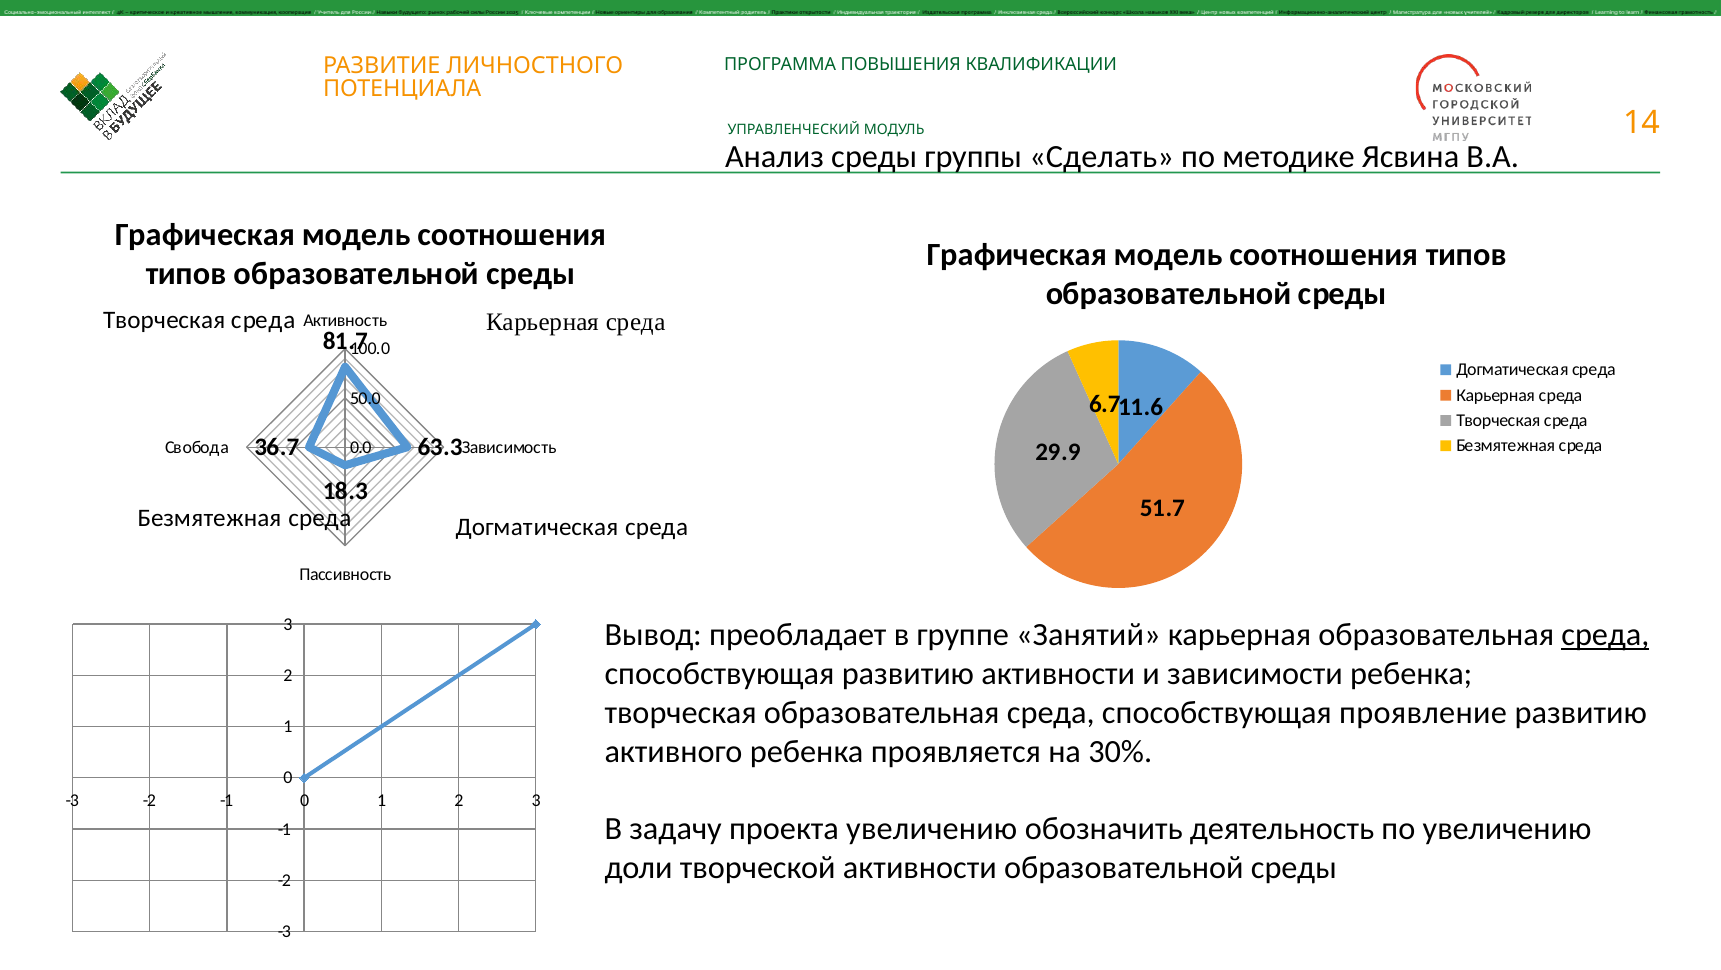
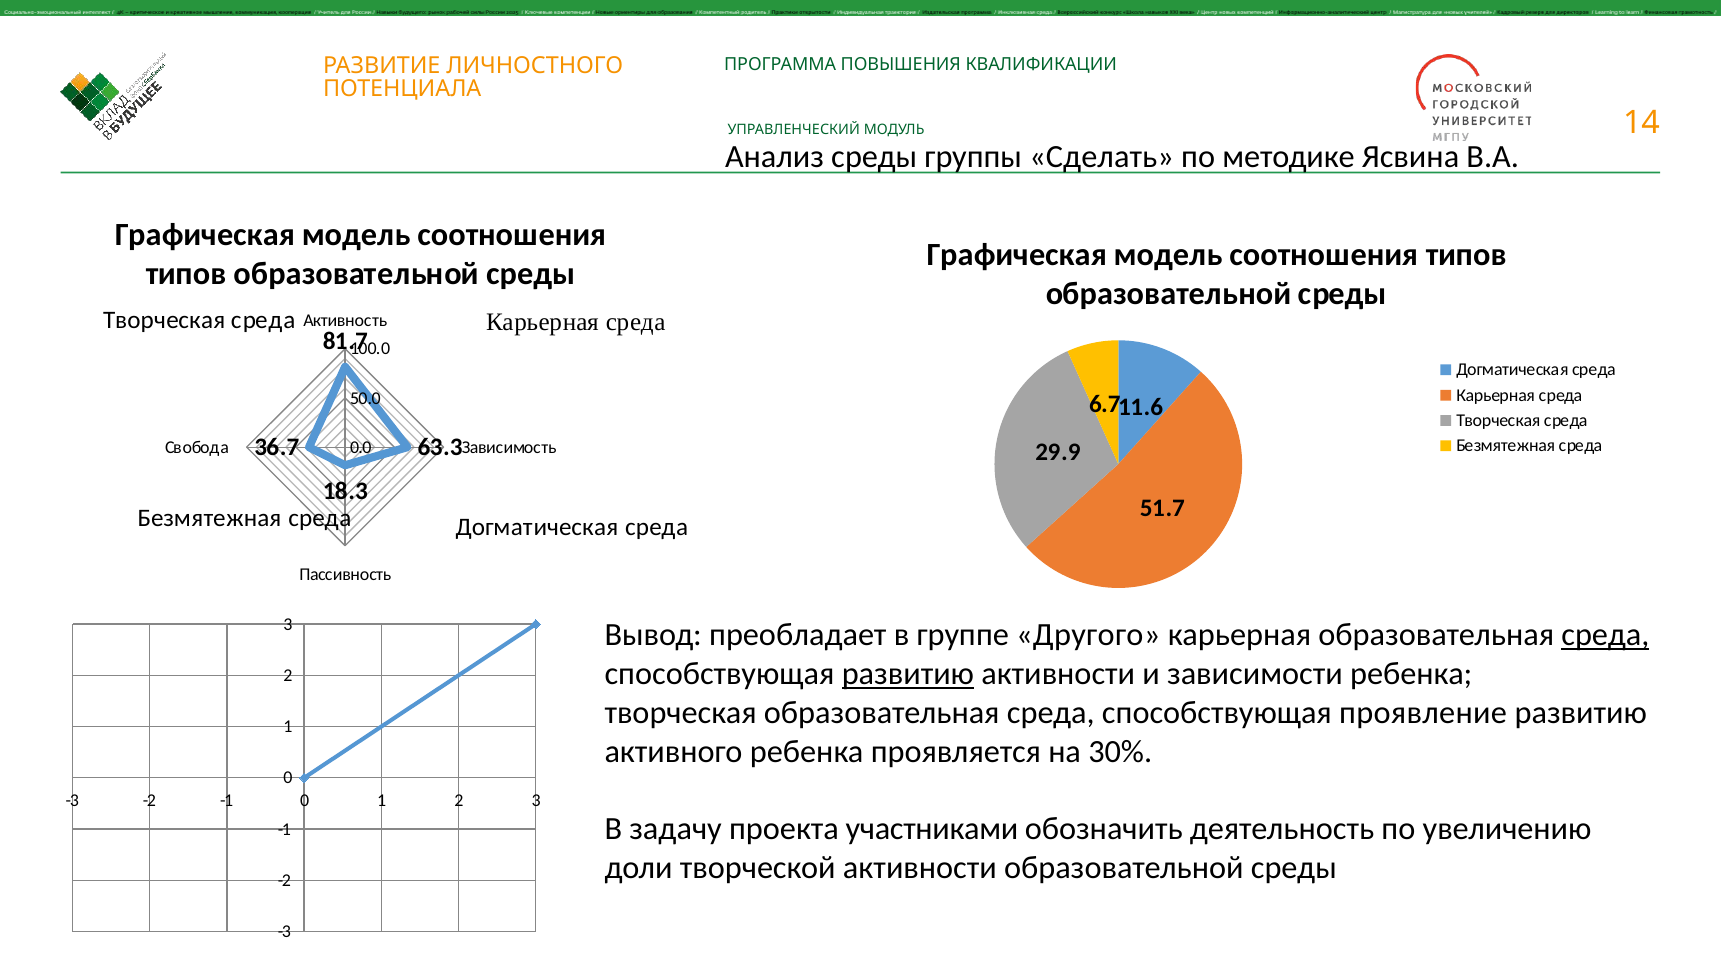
Занятий: Занятий -> Другого (1088, 635)
развитию underline: none -> present (908, 674)
проекта увеличению: увеличению -> участниками (932, 829)
